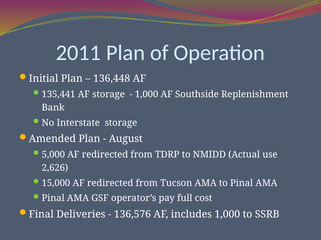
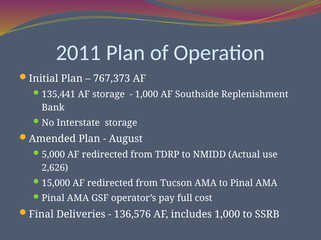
136,448: 136,448 -> 767,373 (112, 79)
